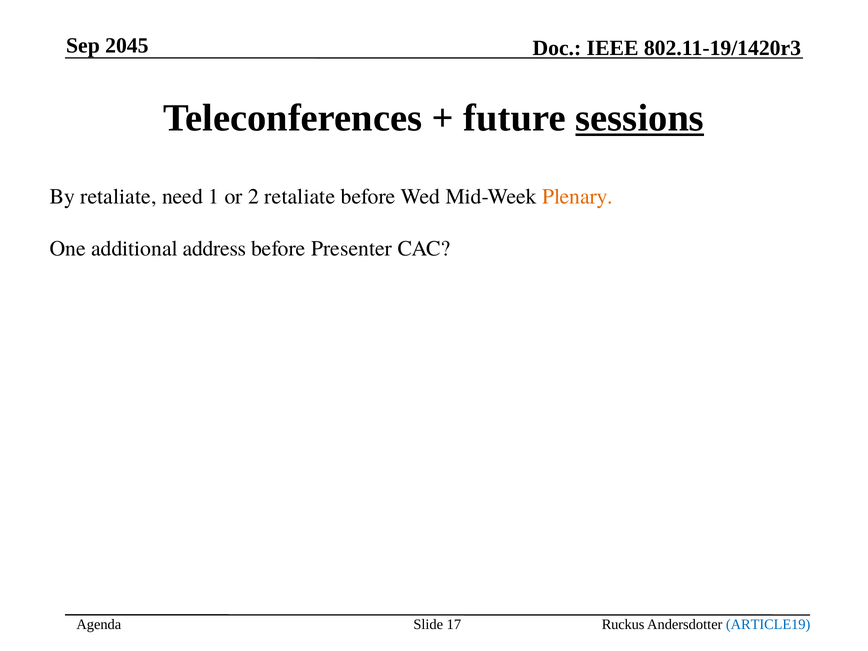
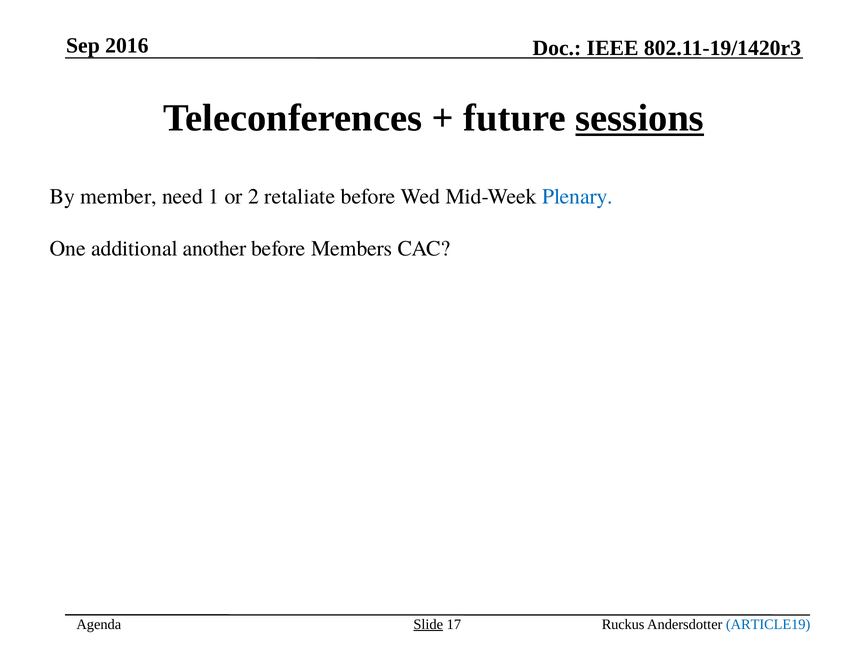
2045: 2045 -> 2016 (127, 46)
By retaliate: retaliate -> member (118, 196)
Plenary colour: orange -> blue (577, 196)
address: address -> another (214, 249)
Presenter: Presenter -> Members (352, 249)
Slide underline: none -> present (428, 624)
